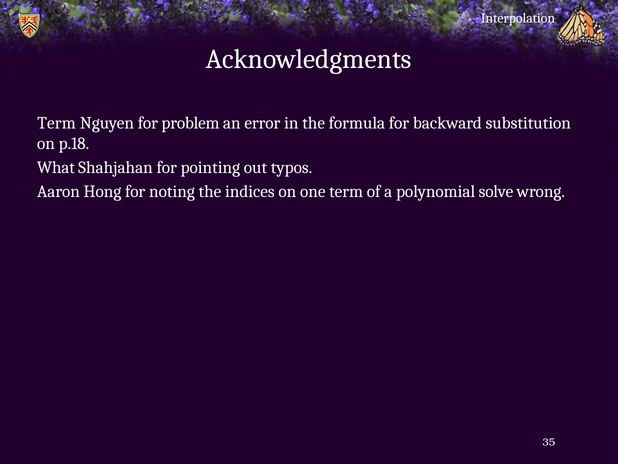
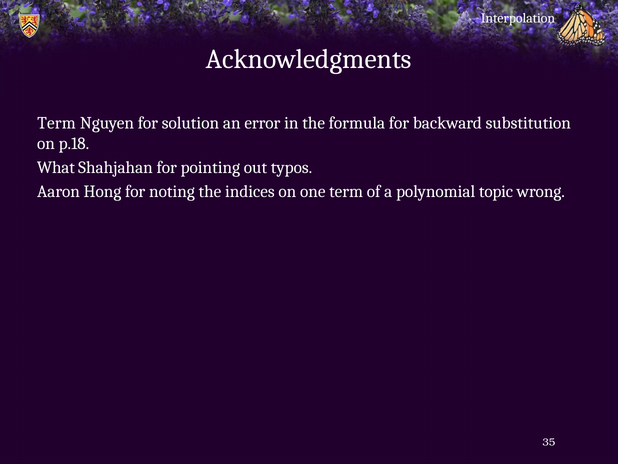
problem: problem -> solution (190, 123)
solve: solve -> topic (496, 192)
